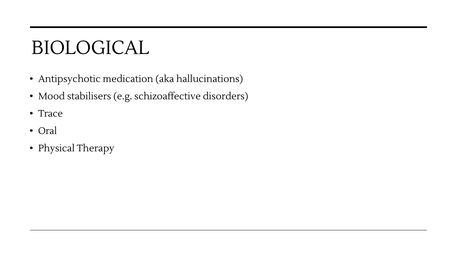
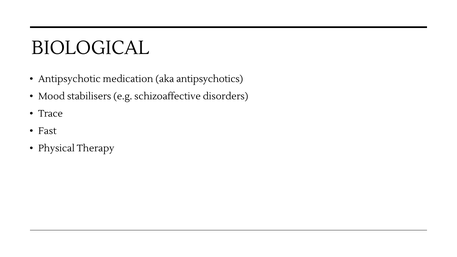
hallucinations: hallucinations -> antipsychotics (210, 79)
Oral: Oral -> Fast (47, 131)
